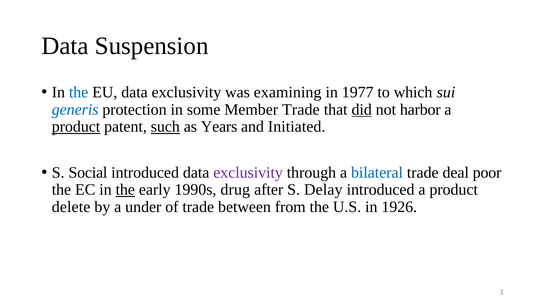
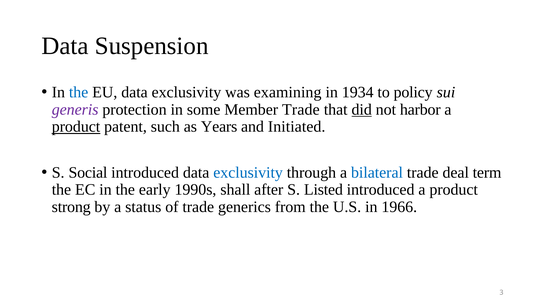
1977: 1977 -> 1934 (358, 92)
which: which -> policy (413, 92)
generis colour: blue -> purple (75, 109)
such underline: present -> none (165, 126)
exclusivity colour: purple -> blue (248, 172)
poor: poor -> term (487, 172)
the underline: present -> none (125, 189)
drug: drug -> shall (235, 189)
Delay: Delay -> Listed (323, 189)
delete: delete -> strong (71, 207)
under: under -> status (143, 207)
between: between -> generics (244, 207)
1926: 1926 -> 1966 (399, 207)
